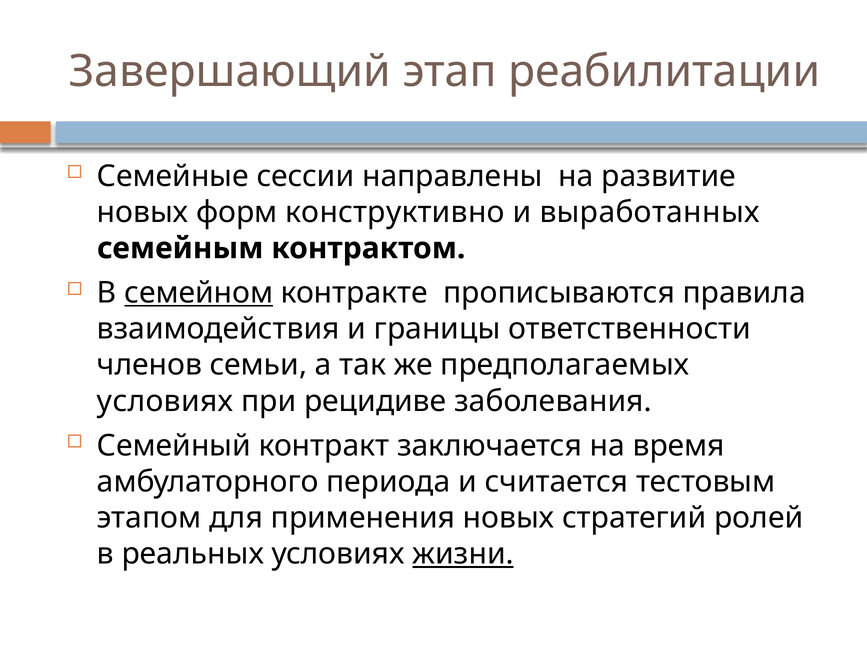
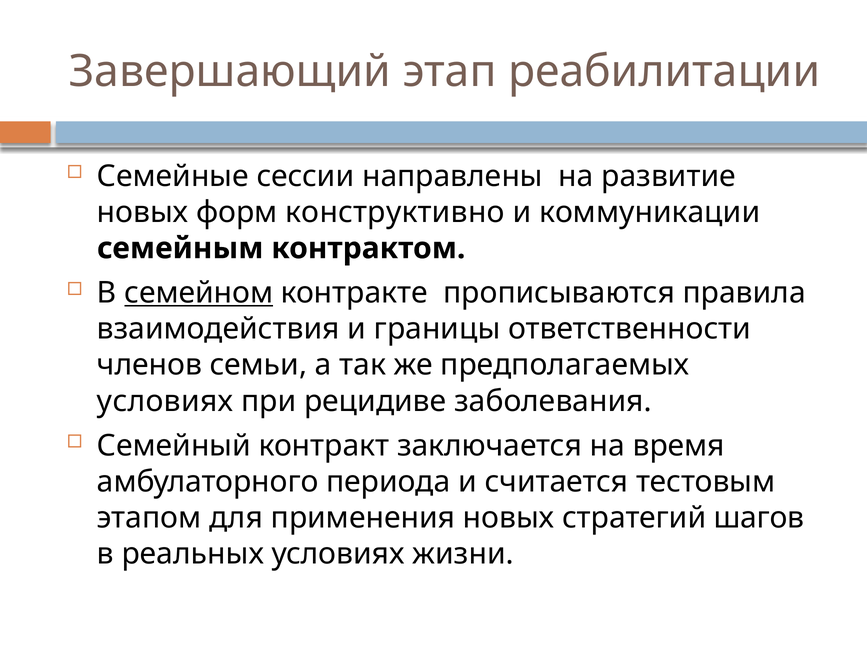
выработанных: выработанных -> коммуникации (650, 212)
ролей: ролей -> шагов (759, 518)
жизни underline: present -> none (463, 554)
